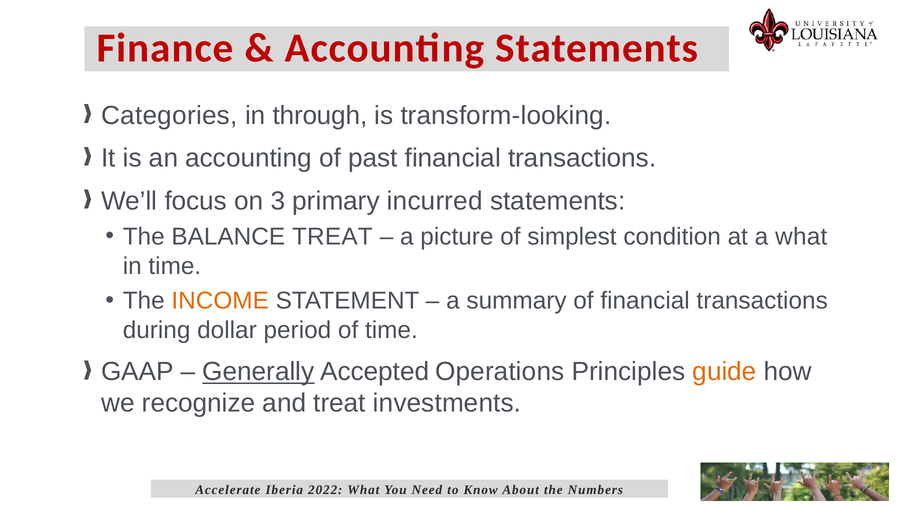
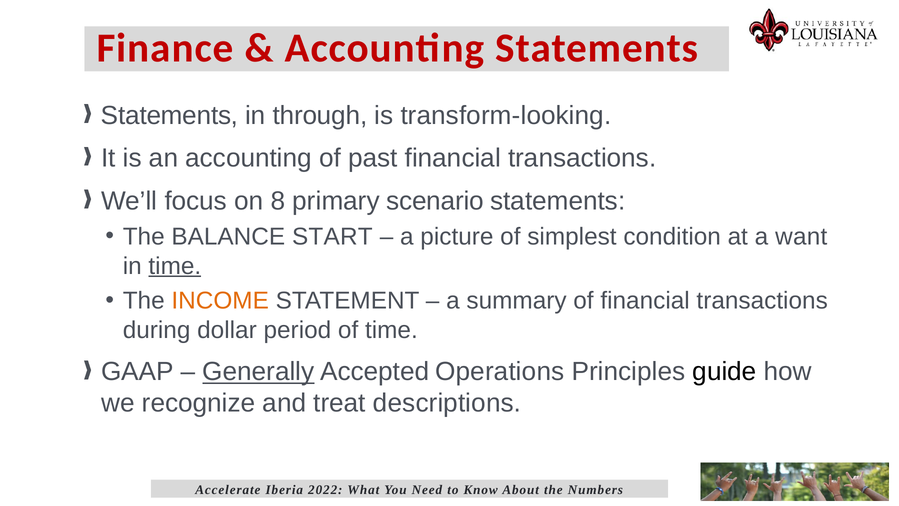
Categories: Categories -> Statements (170, 115)
3: 3 -> 8 (278, 201)
incurred: incurred -> scenario (435, 201)
BALANCE TREAT: TREAT -> START (332, 237)
a what: what -> want (801, 237)
time underline: none -> present (175, 266)
guide colour: orange -> black (725, 372)
investments: investments -> descriptions (447, 403)
